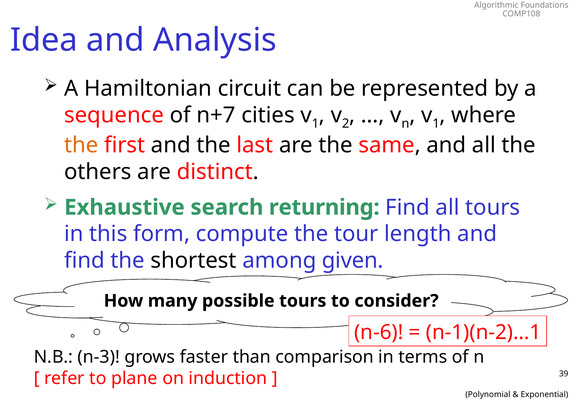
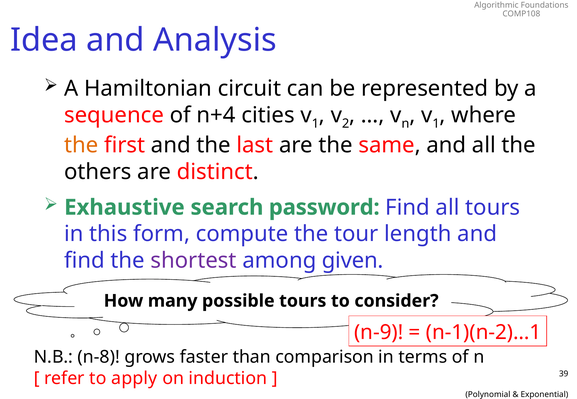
n+7: n+7 -> n+4 (216, 115)
returning: returning -> password (324, 208)
shortest colour: black -> purple (194, 261)
n-6: n-6 -> n-9 (379, 333)
n-3: n-3 -> n-8 (99, 357)
plane: plane -> apply (134, 379)
